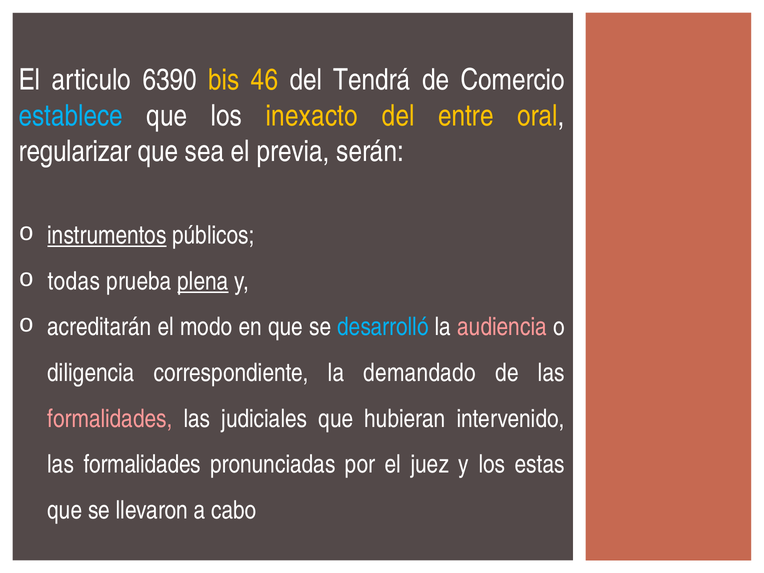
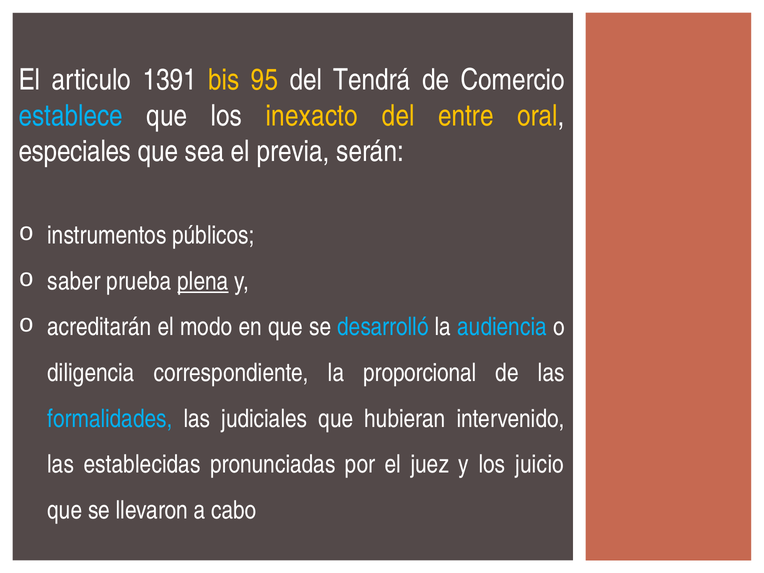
6390: 6390 -> 1391 (170, 80)
46: 46 -> 95 (265, 80)
regularizar: regularizar -> especiales (75, 152)
instrumentos underline: present -> none (107, 235)
todas: todas -> saber (74, 281)
audiencia colour: pink -> light blue (502, 327)
demandado: demandado -> proporcional (420, 373)
formalidades colour: pink -> light blue (110, 419)
formalidades: formalidades -> establecidas (142, 464)
estas: estas -> juicio (540, 464)
